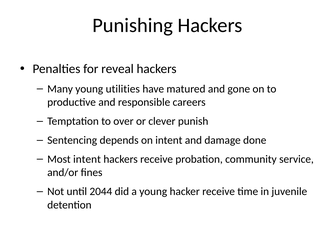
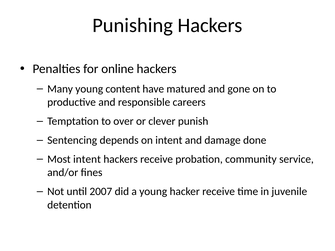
reveal: reveal -> online (118, 69)
utilities: utilities -> content (123, 89)
2044: 2044 -> 2007 (101, 192)
